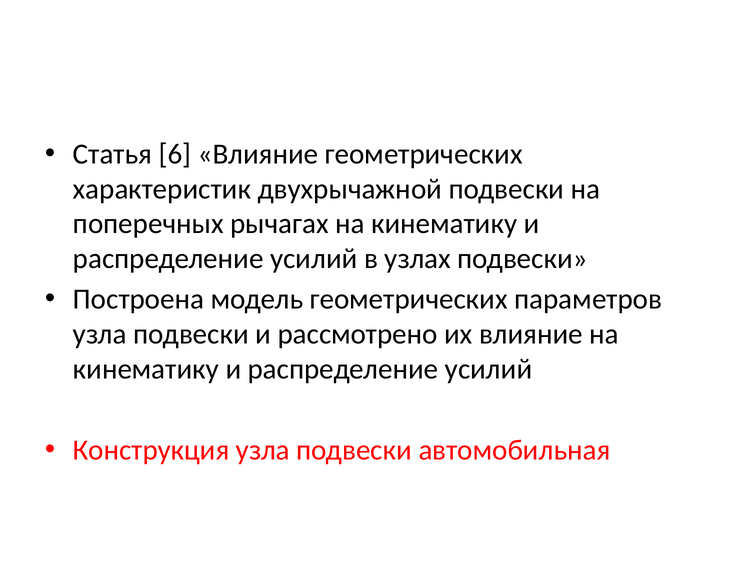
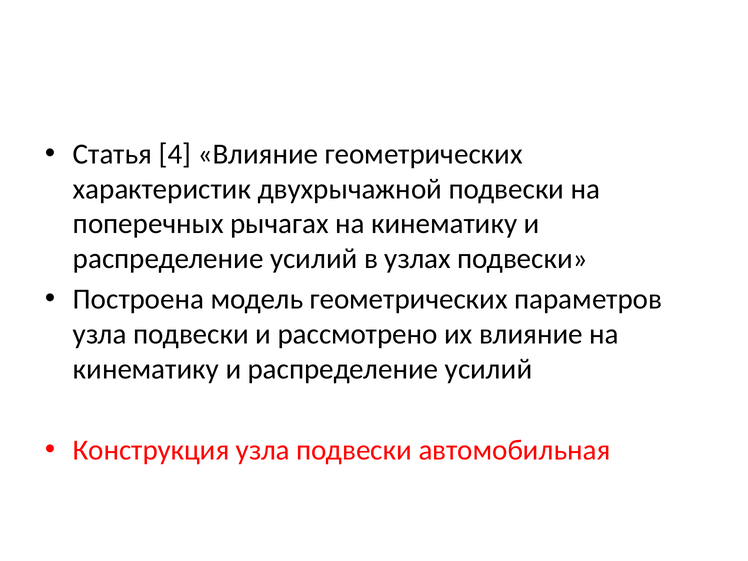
6: 6 -> 4 (175, 154)
